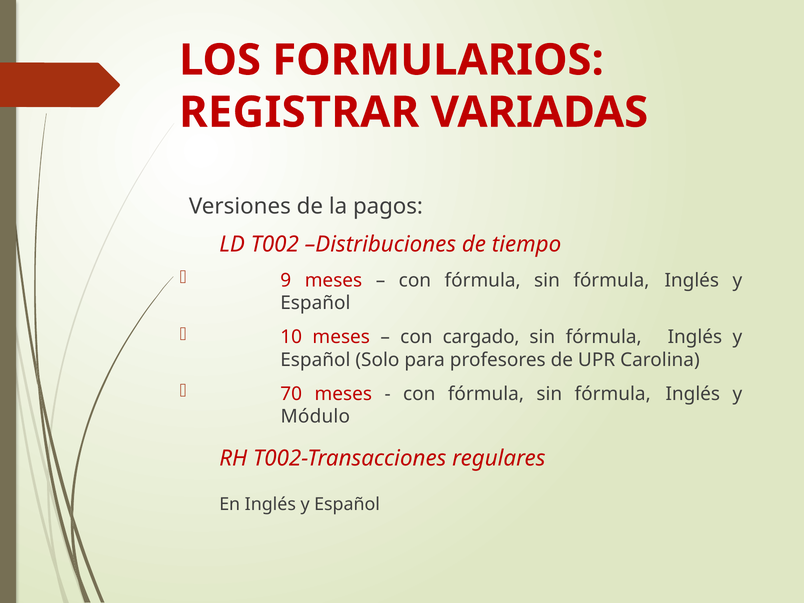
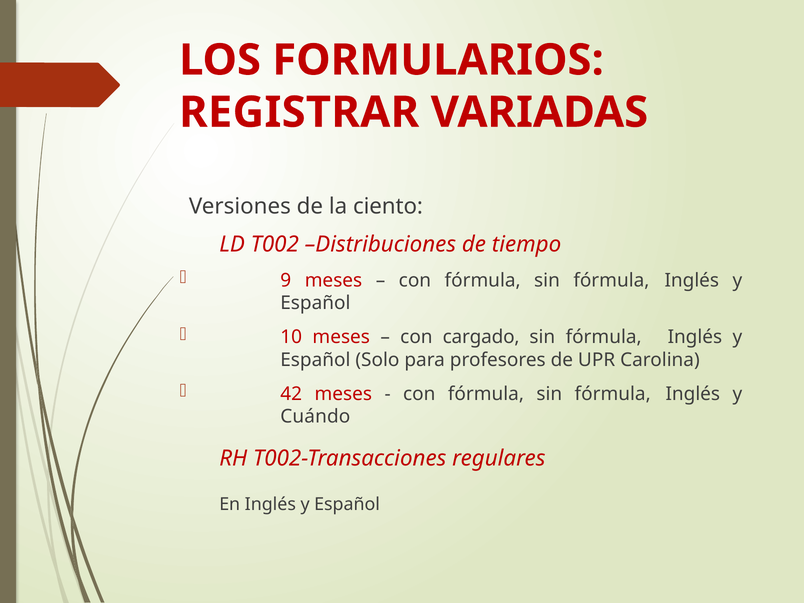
pagos: pagos -> ciento (388, 207)
70: 70 -> 42 (291, 394)
Módulo: Módulo -> Cuándo (315, 417)
